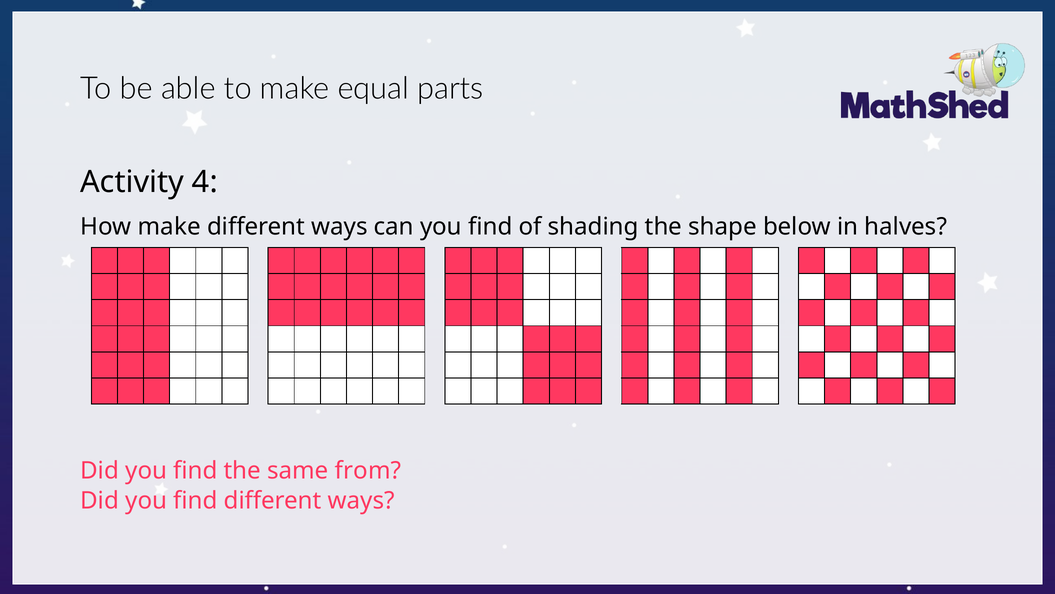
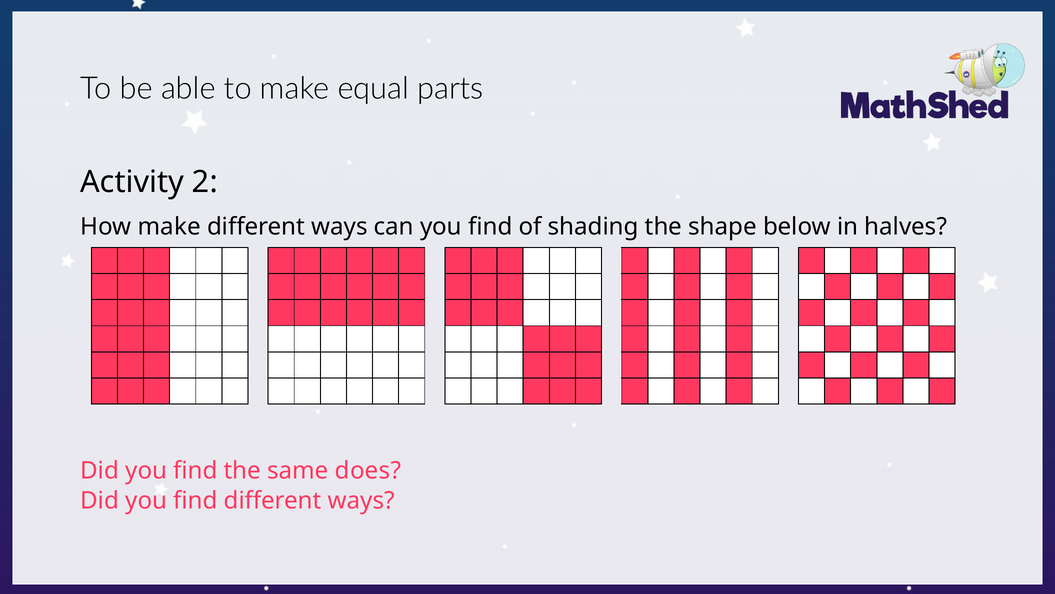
4: 4 -> 2 (205, 182)
from: from -> does (368, 470)
